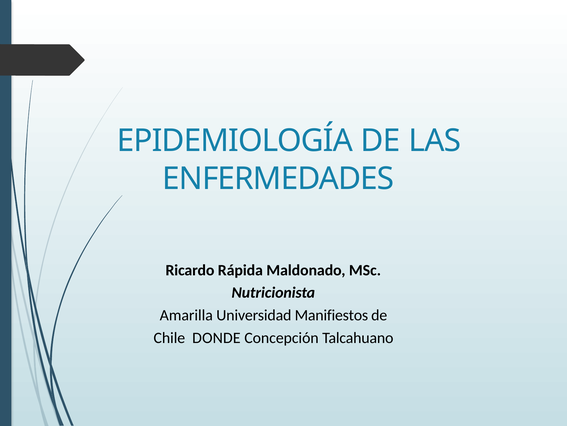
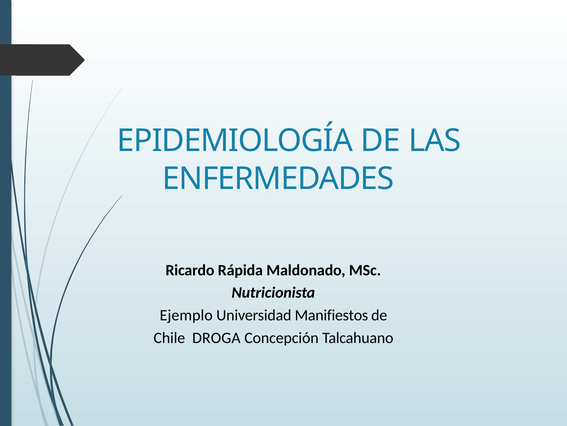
Amarilla: Amarilla -> Ejemplo (186, 315)
DONDE: DONDE -> DROGA (216, 337)
